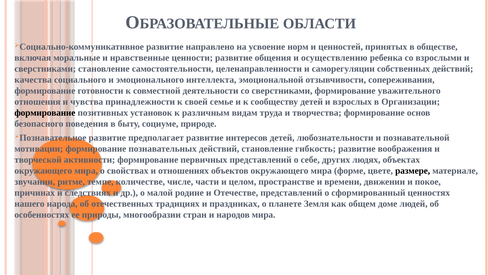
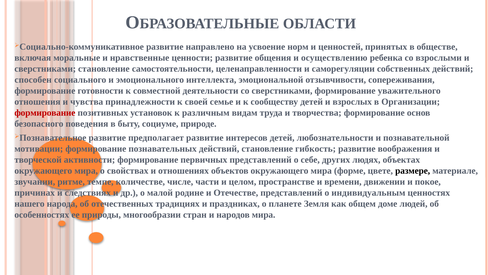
качества: качества -> способен (33, 80)
формирование colour: black -> red (45, 112)
сформированный: сформированный -> индивидуальным (368, 192)
